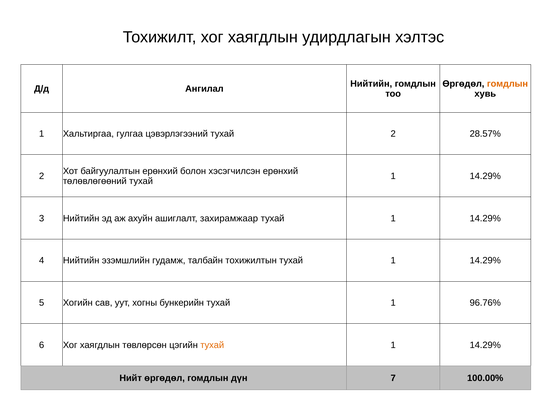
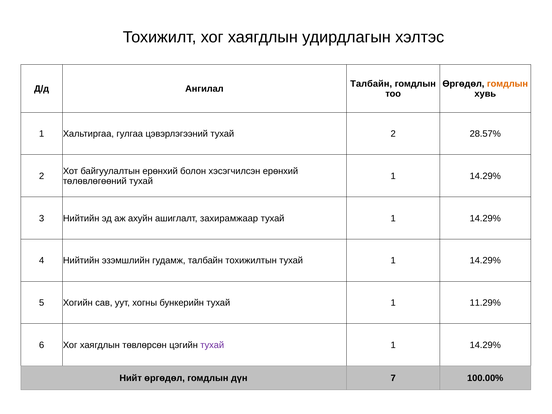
Нийтийн: Нийтийн -> Талбайн (371, 84)
96.76%: 96.76% -> 11.29% (485, 303)
тухай colour: orange -> purple (212, 345)
